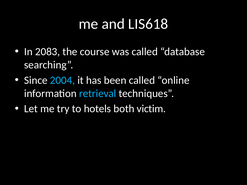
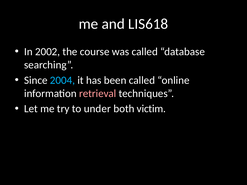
2083: 2083 -> 2002 (48, 52)
retrieval colour: light blue -> pink (98, 94)
hotels: hotels -> under (97, 109)
